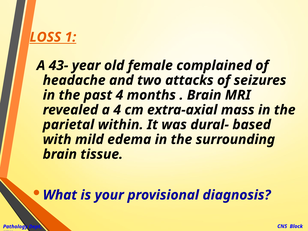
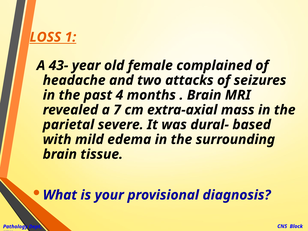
a 4: 4 -> 7 (117, 110)
within: within -> severe (121, 125)
